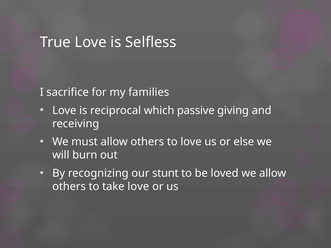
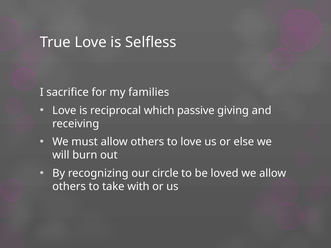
stunt: stunt -> circle (165, 173)
take love: love -> with (138, 187)
